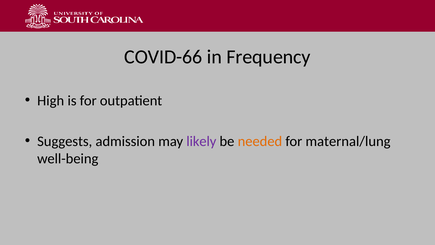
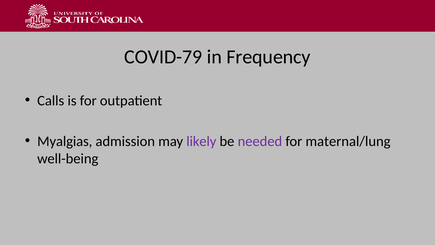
COVID-66: COVID-66 -> COVID-79 (163, 57)
High: High -> Calls (51, 100)
Suggests: Suggests -> Myalgias (65, 141)
needed colour: orange -> purple (260, 141)
